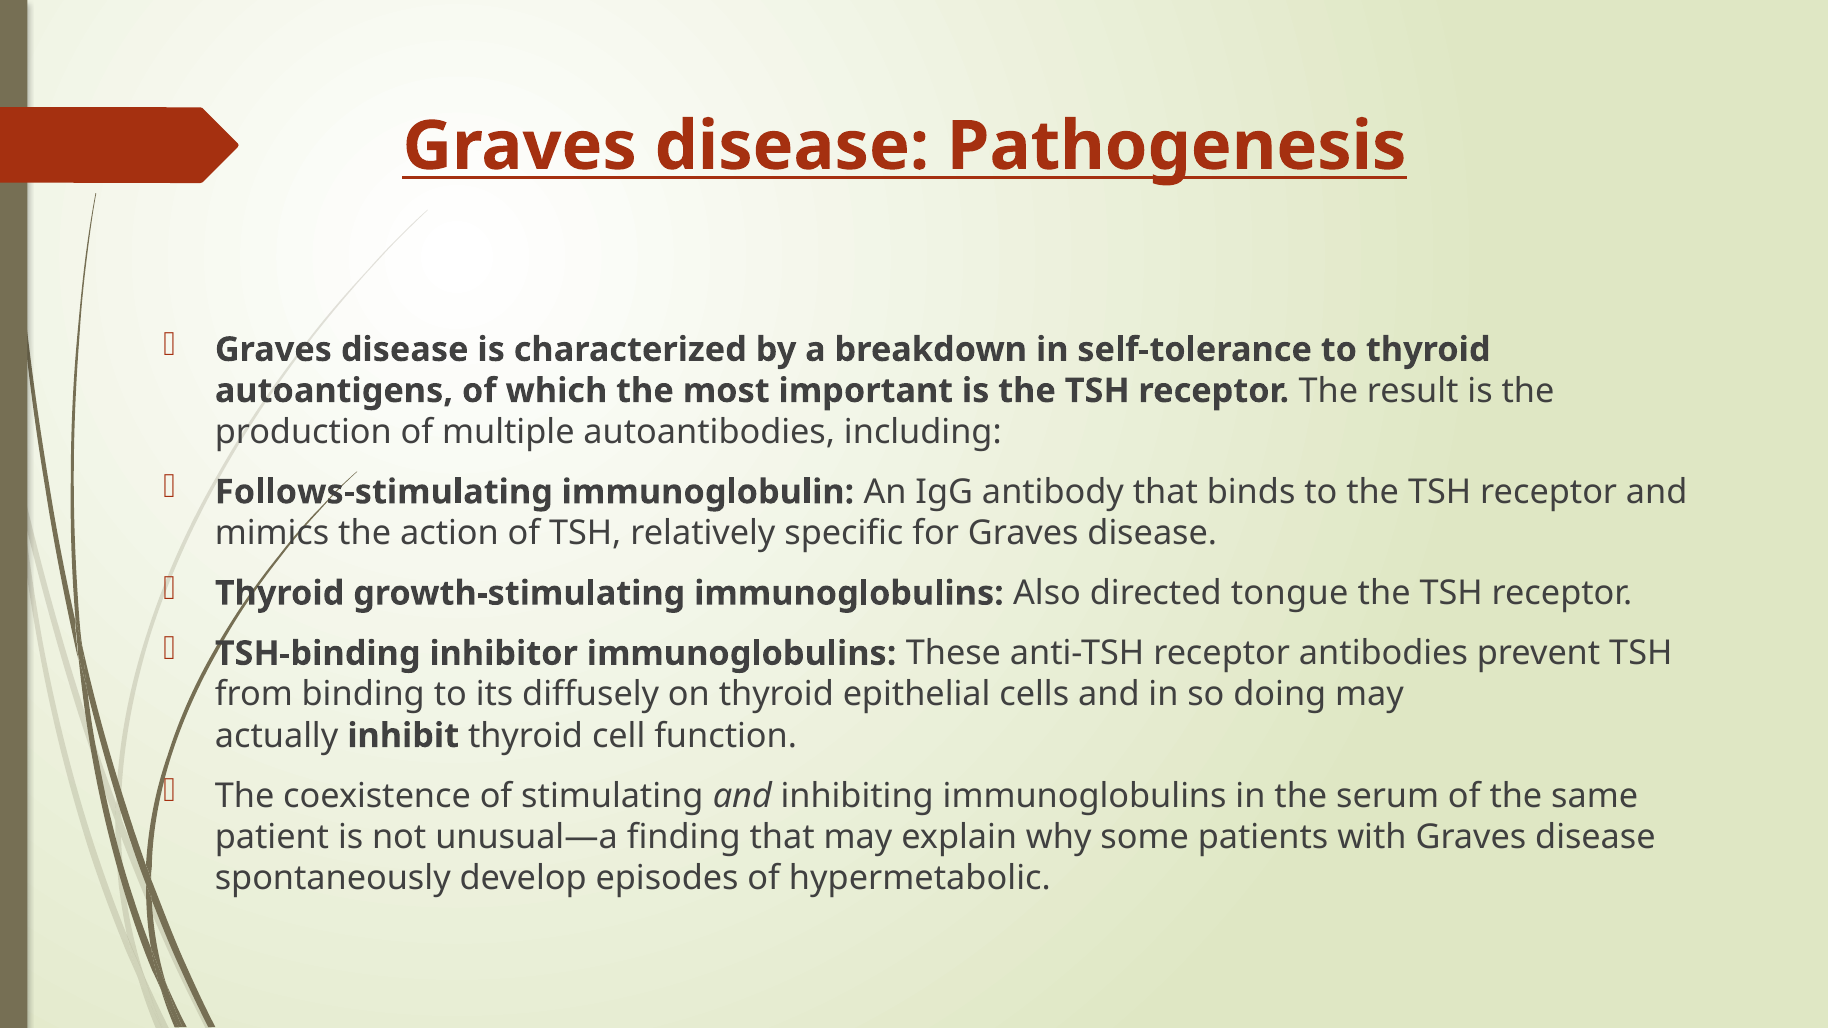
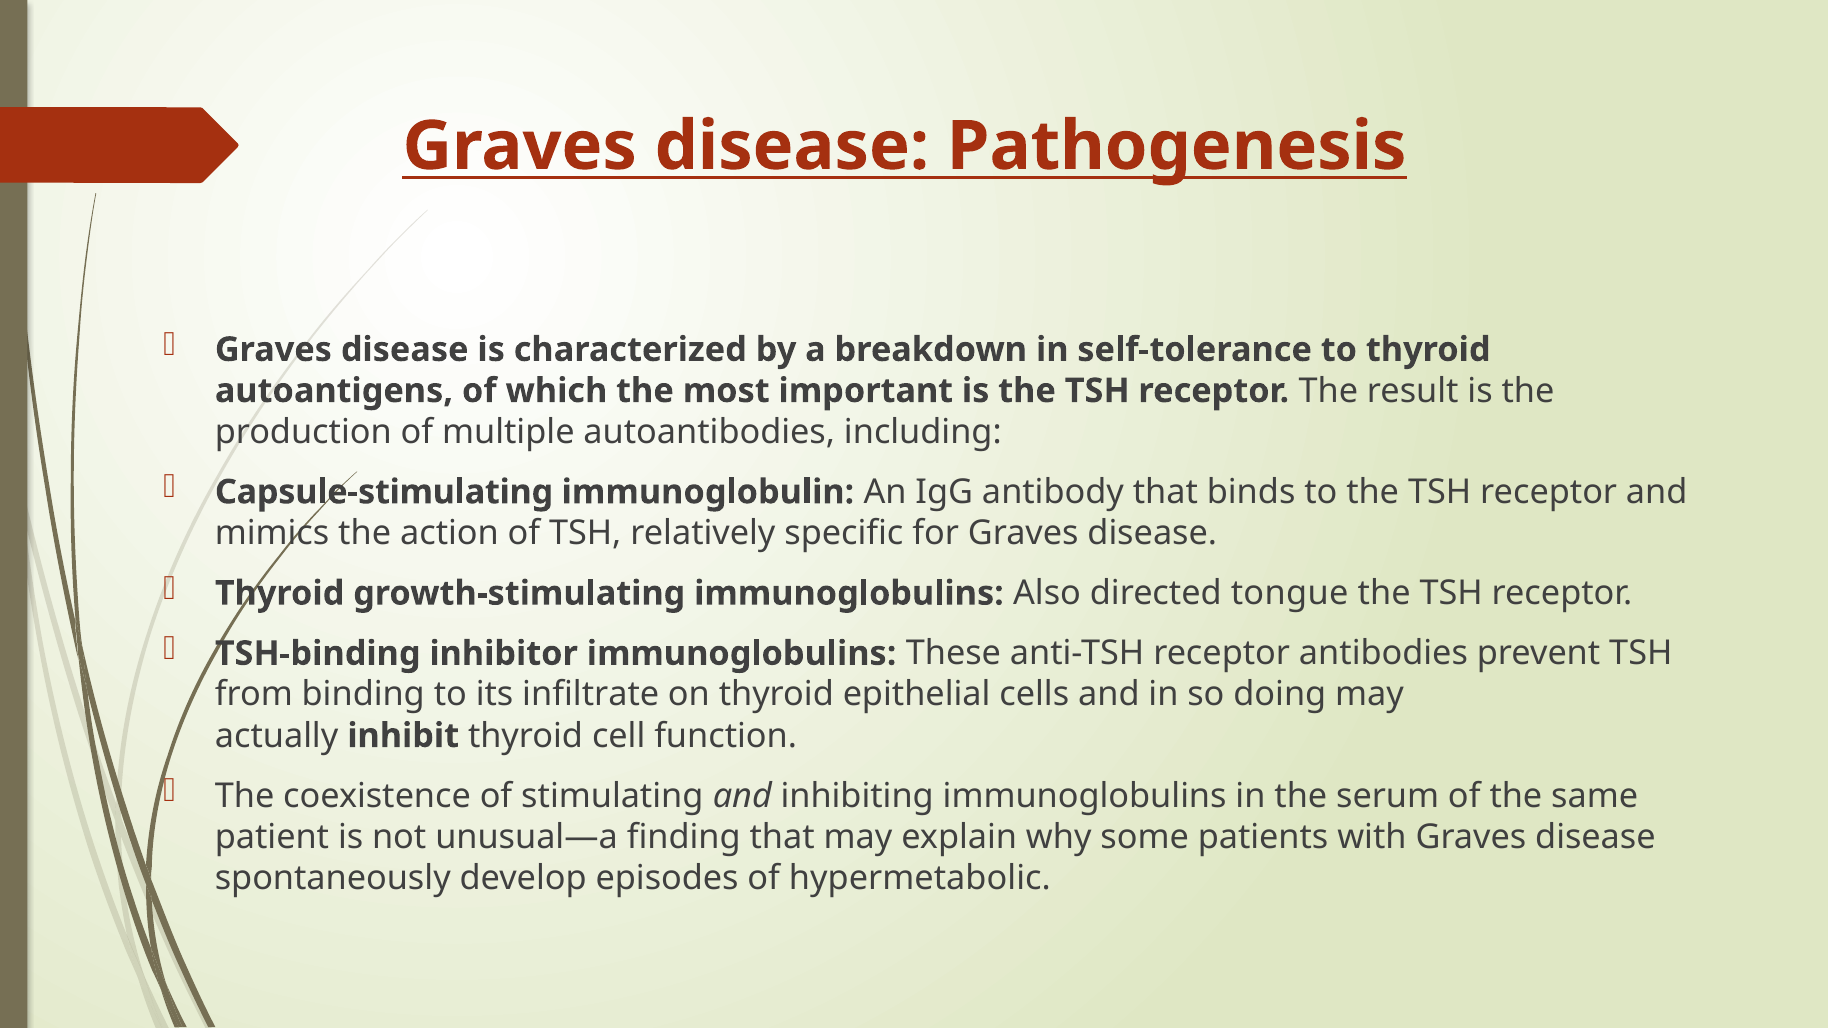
Follows-stimulating: Follows-stimulating -> Capsule-stimulating (384, 492)
diffusely: diffusely -> infiltrate (591, 695)
